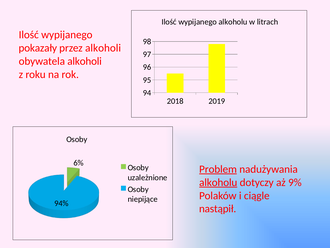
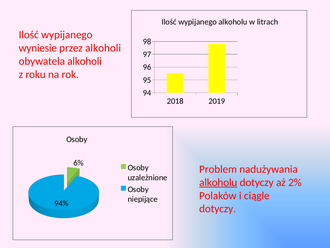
pokazały: pokazały -> wyniesie (38, 48)
Problem underline: present -> none (218, 169)
9%: 9% -> 2% (295, 182)
nastąpił: nastąpił -> dotyczy (218, 208)
